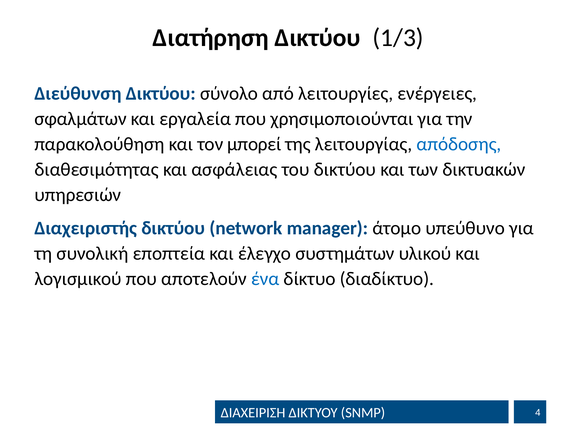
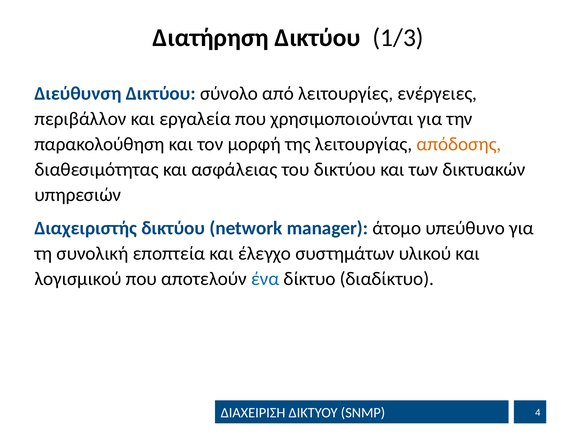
σφαλμάτων: σφαλμάτων -> περιβάλλον (80, 119)
μπορεί: μπορεί -> μορφή (254, 144)
απόδοσης colour: blue -> orange (459, 144)
